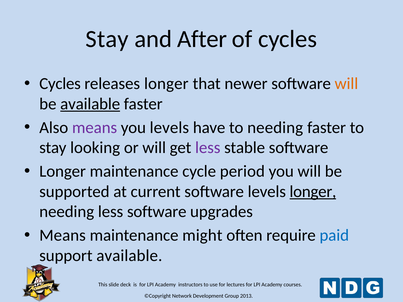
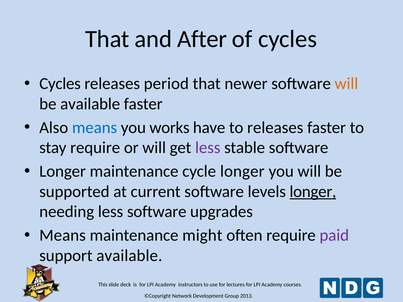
Stay: Stay -> That (107, 39)
releases longer: longer -> period (166, 84)
available underline: present -> none (90, 104)
means colour: purple -> blue (95, 128)
you levels: levels -> works (170, 128)
to needing: needing -> releases (275, 128)
stay looking: looking -> require (95, 148)
cycle period: period -> longer (242, 172)
paid colour: blue -> purple (334, 236)
